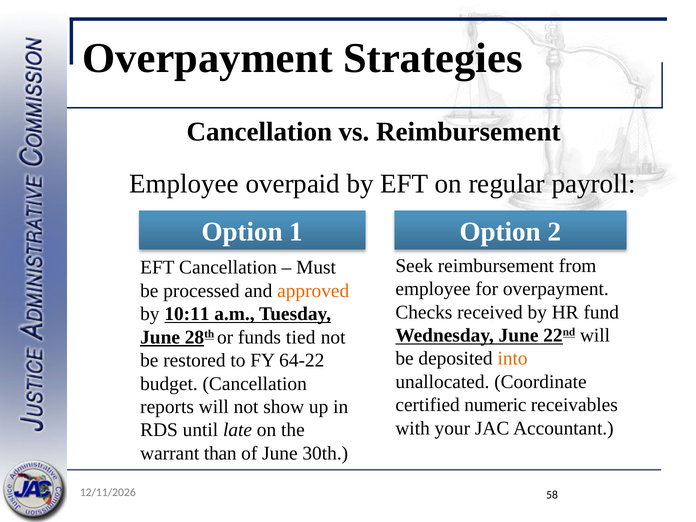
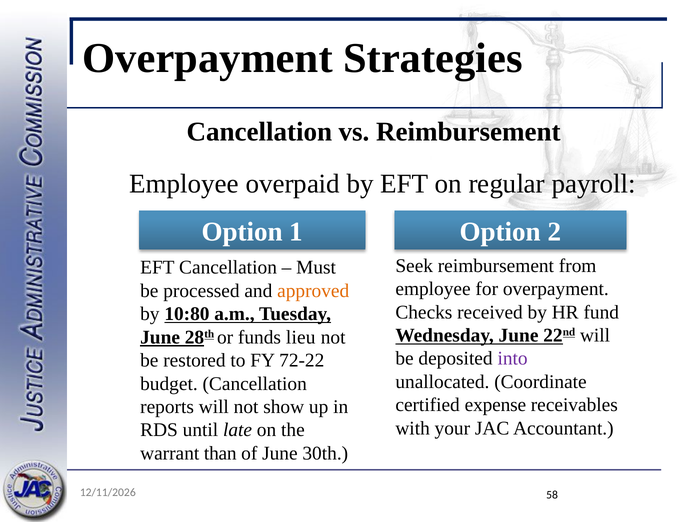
10:11: 10:11 -> 10:80 (187, 314)
tied: tied -> lieu (301, 337)
into colour: orange -> purple (513, 359)
64-22: 64-22 -> 72-22 (302, 360)
numeric: numeric -> expense (495, 405)
